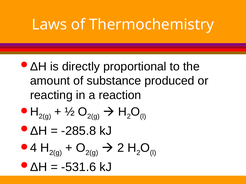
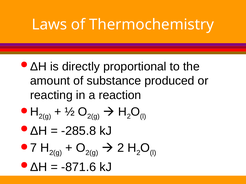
4: 4 -> 7 (34, 148)
-531.6: -531.6 -> -871.6 (79, 168)
